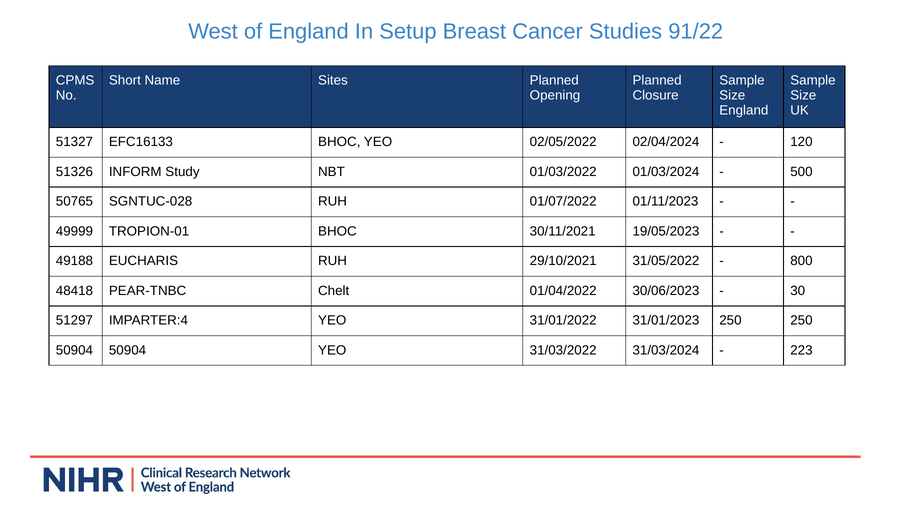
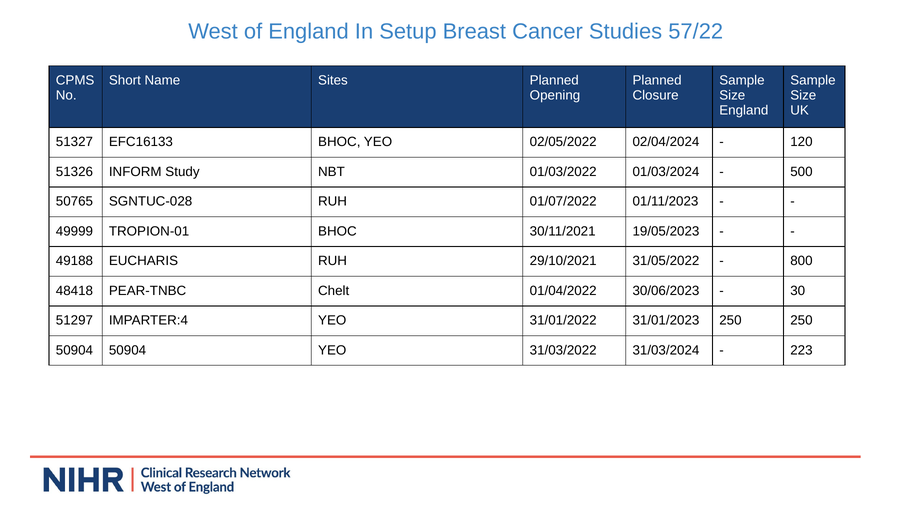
91/22: 91/22 -> 57/22 (696, 32)
